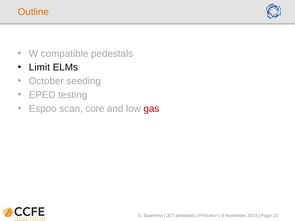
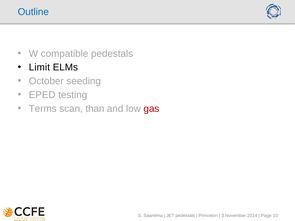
Outline colour: orange -> blue (33, 12)
Espoo: Espoo -> Terms (43, 109)
core: core -> than (95, 109)
